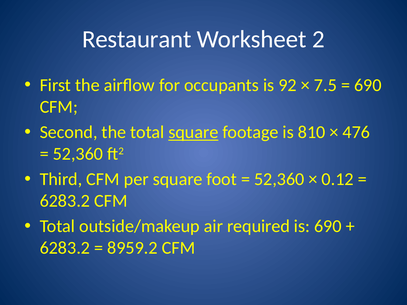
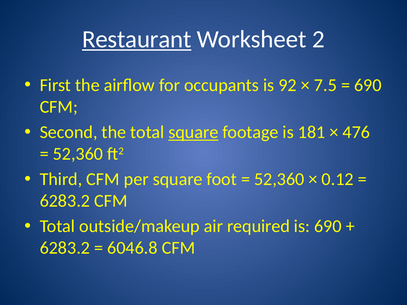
Restaurant underline: none -> present (137, 39)
810: 810 -> 181 (312, 132)
8959.2: 8959.2 -> 6046.8 (132, 248)
